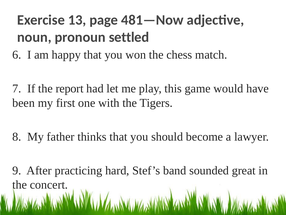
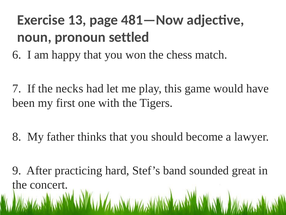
report: report -> necks (69, 88)
